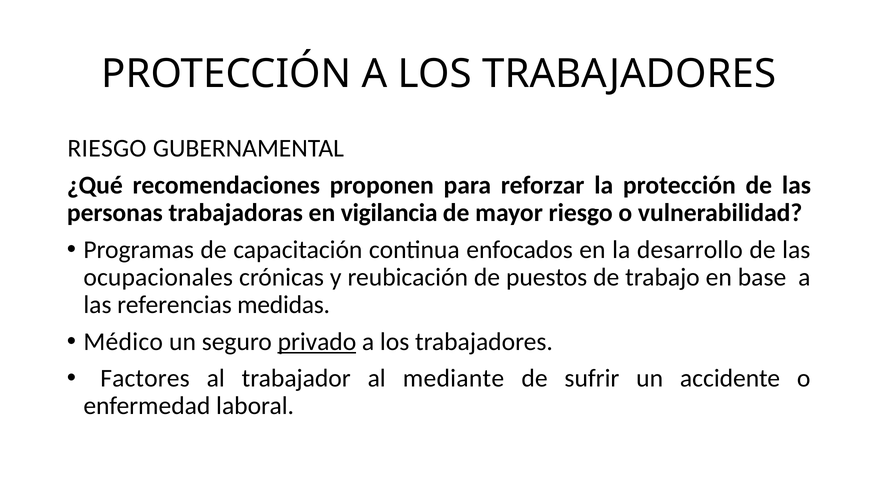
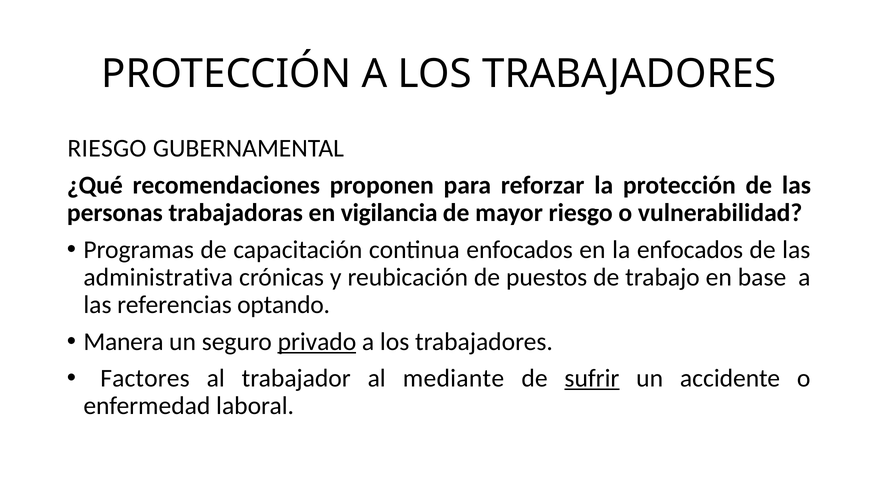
la desarrollo: desarrollo -> enfocados (690, 250)
ocupacionales: ocupacionales -> administrativa (158, 277)
medidas: medidas -> optando (284, 305)
Médico: Médico -> Manera (123, 342)
sufrir underline: none -> present (592, 378)
